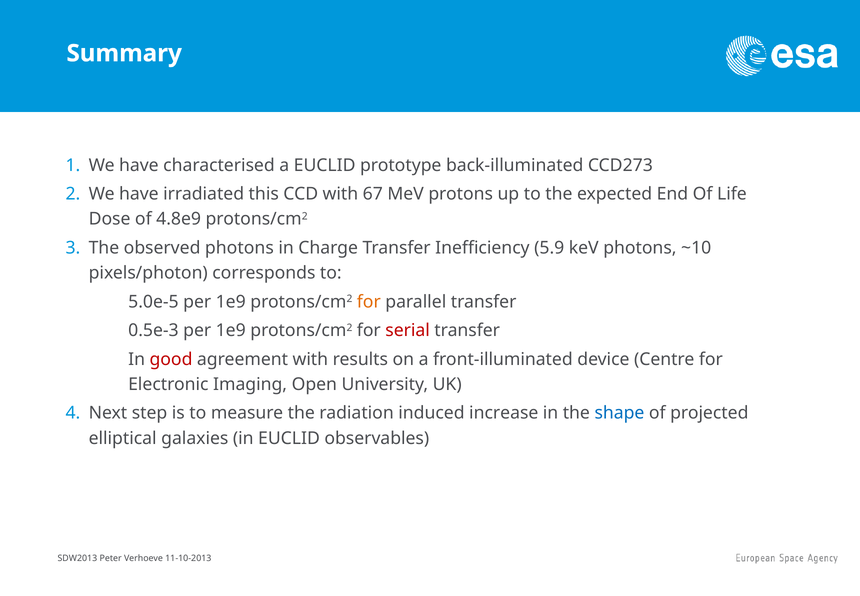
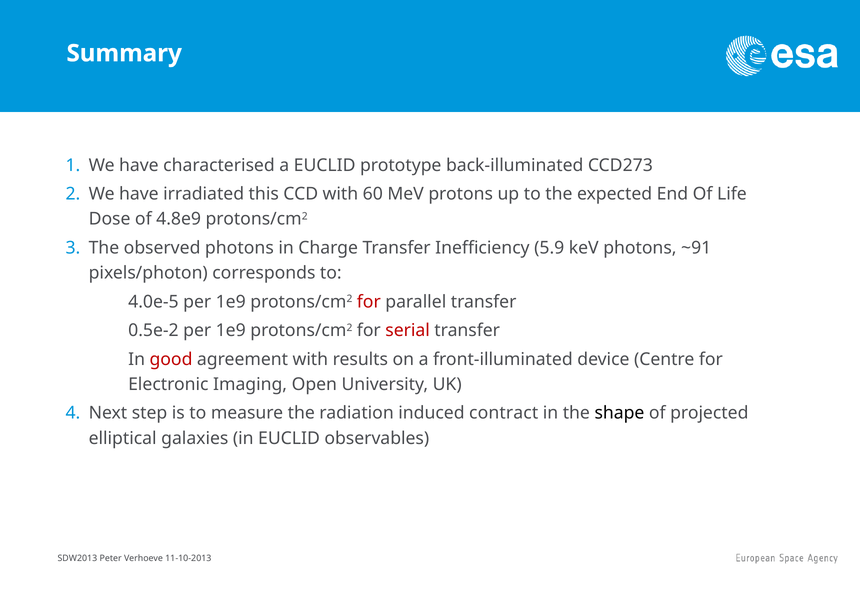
67: 67 -> 60 (373, 194)
~10: ~10 -> ~91 (696, 248)
5.0e-5: 5.0e-5 -> 4.0e-5 (153, 301)
for colour: orange -> red (369, 301)
0.5e-3: 0.5e-3 -> 0.5e-2 (153, 330)
increase: increase -> contract (504, 413)
shape colour: blue -> black (619, 413)
